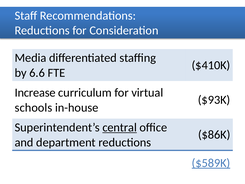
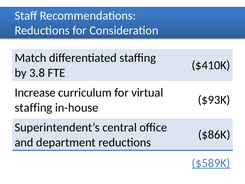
Media: Media -> Match (31, 58)
6.6: 6.6 -> 3.8 (37, 73)
schools: schools -> staffing (34, 108)
central underline: present -> none (120, 127)
